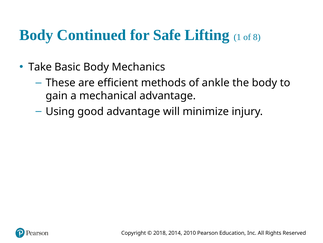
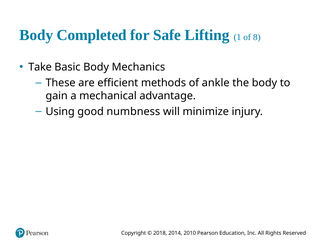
Continued: Continued -> Completed (92, 35)
good advantage: advantage -> numbness (133, 111)
